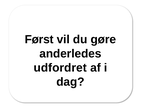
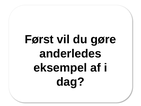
udfordret: udfordret -> eksempel (60, 68)
